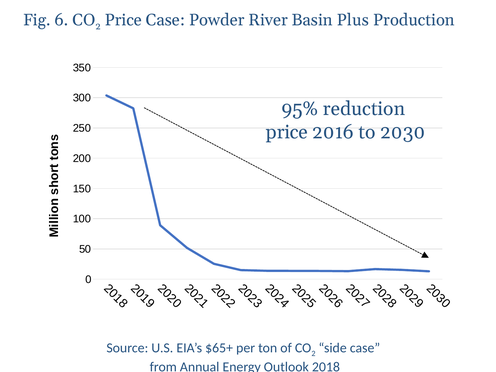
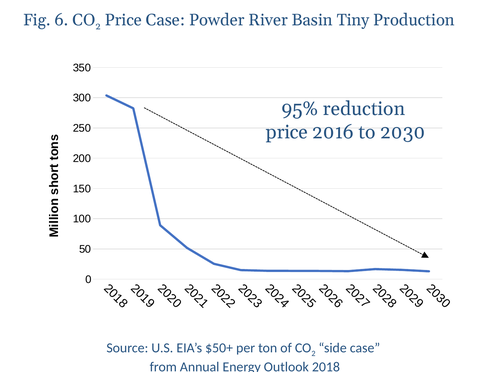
Plus: Plus -> Tiny (353, 20)
$65+: $65+ -> $50+ (219, 348)
